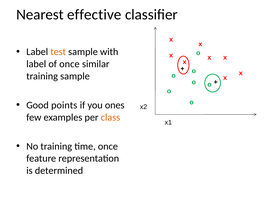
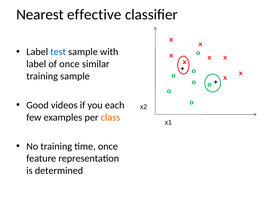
test colour: orange -> blue (58, 52)
points: points -> videos (64, 105)
ones: ones -> each (115, 105)
